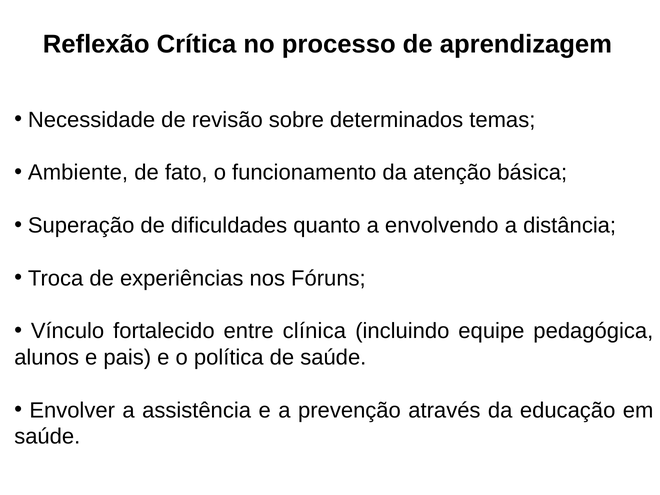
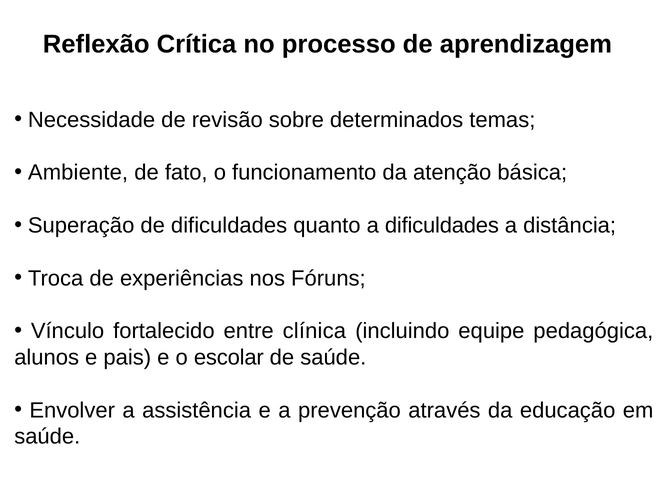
a envolvendo: envolvendo -> dificuldades (442, 226)
política: política -> escolar (229, 358)
